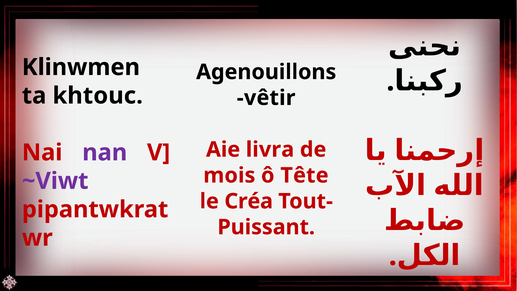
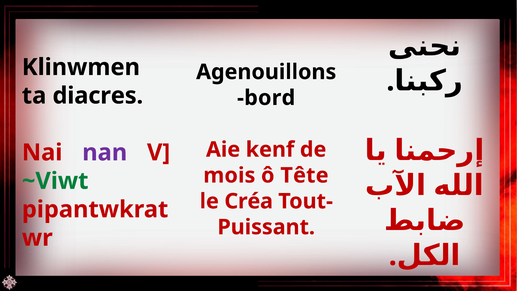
khtouc: khtouc -> diacres (98, 96)
vêtir: vêtir -> bord (266, 98)
livra: livra -> kenf (270, 149)
~Viwt colour: purple -> green (55, 181)
